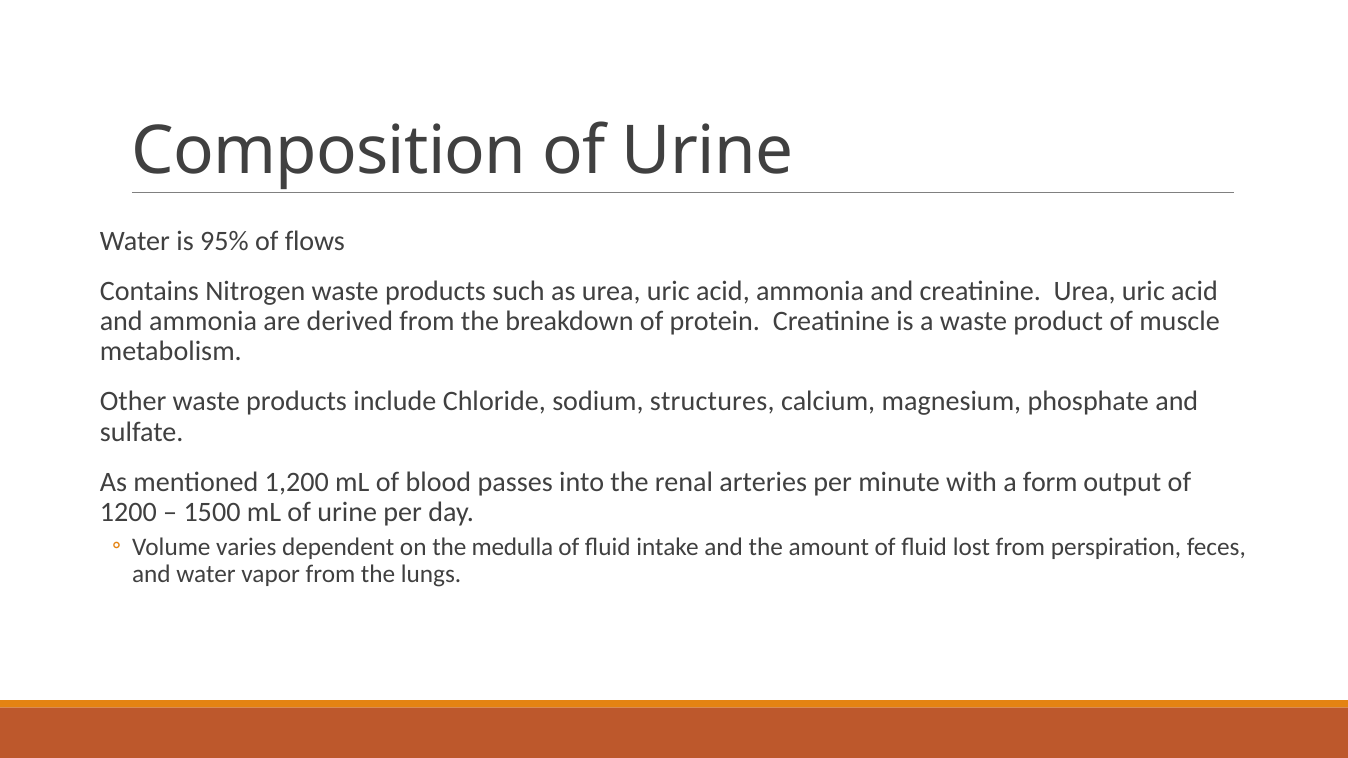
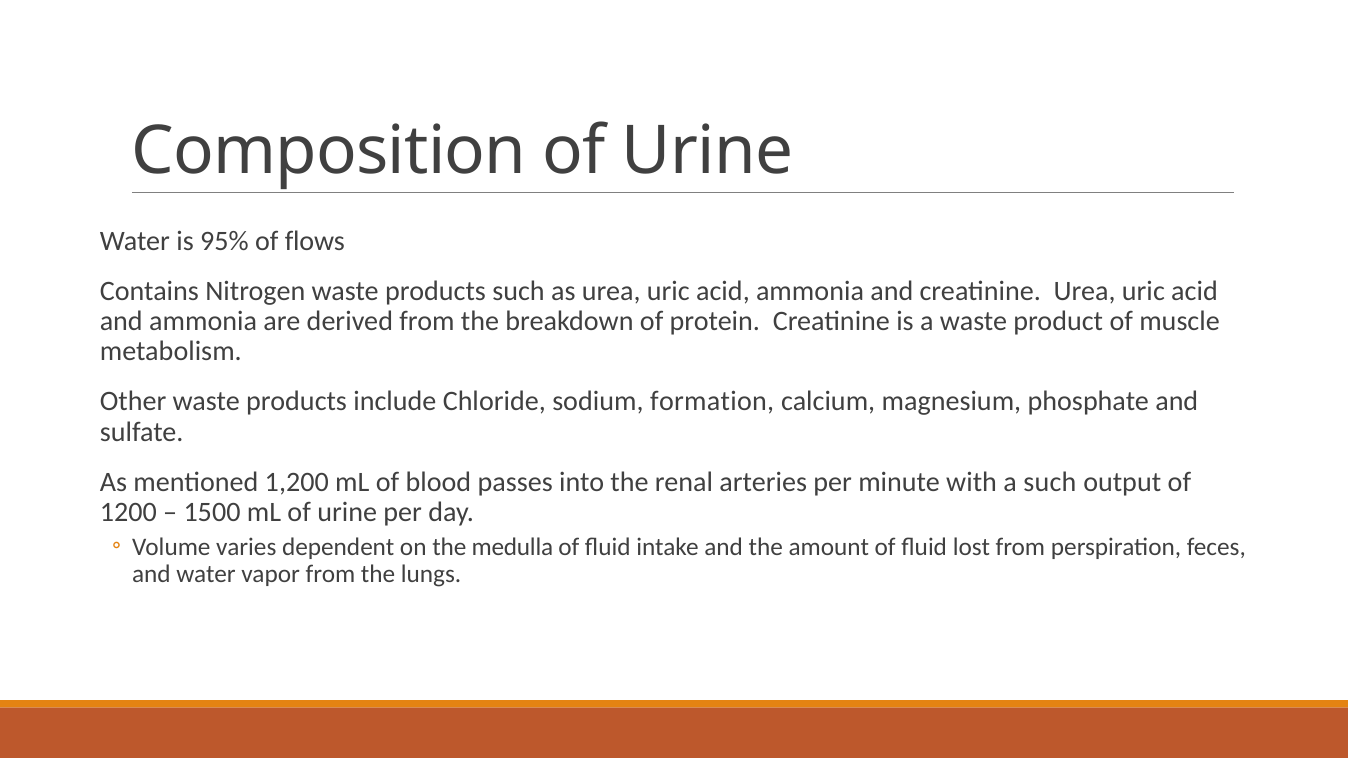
structures: structures -> formation (712, 402)
a form: form -> such (1050, 482)
